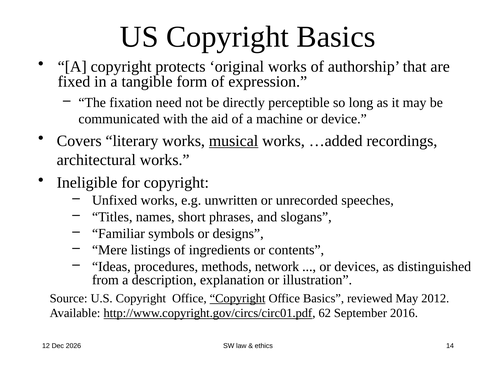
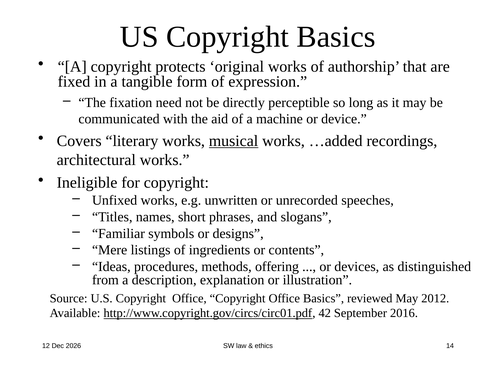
network: network -> offering (277, 267)
Copyright underline: present -> none (238, 298)
62: 62 -> 42 (325, 313)
